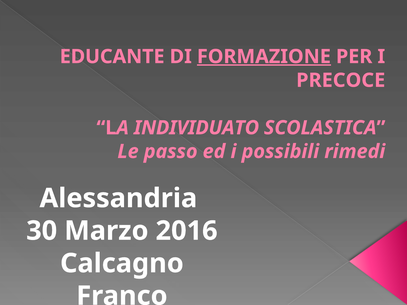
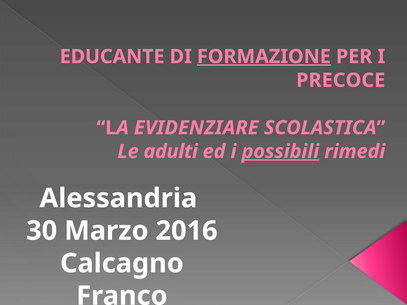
INDIVIDUATO: INDIVIDUATO -> EVIDENZIARE (196, 128)
passo: passo -> adulti (171, 152)
possibili underline: none -> present (280, 152)
